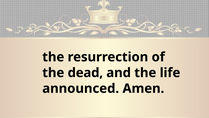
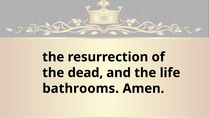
announced: announced -> bathrooms (81, 88)
